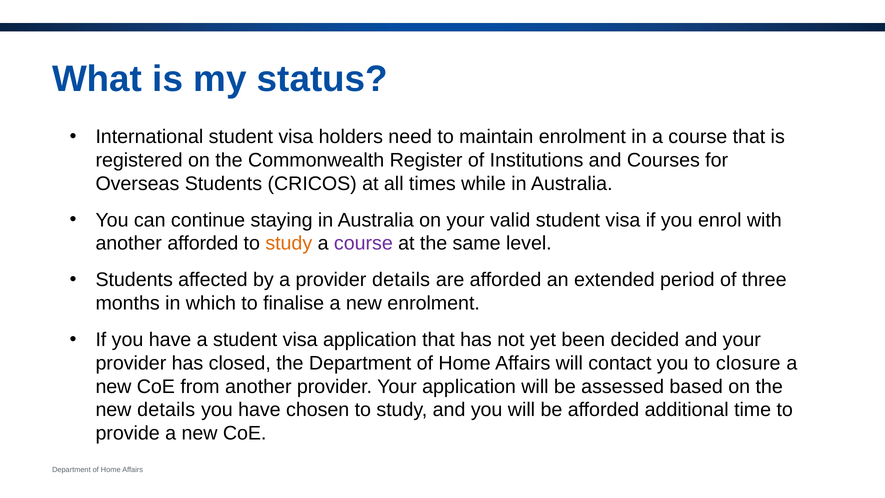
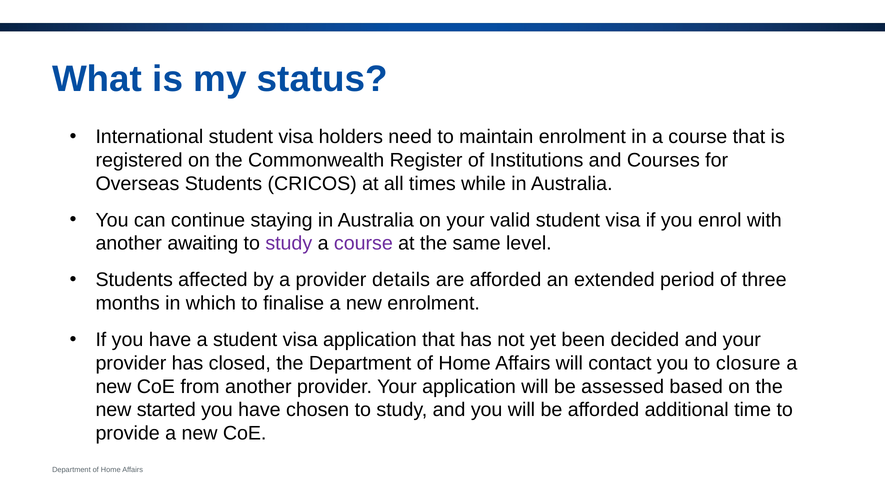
another afforded: afforded -> awaiting (203, 244)
study colour: orange -> purple (289, 244)
new details: details -> started (166, 410)
